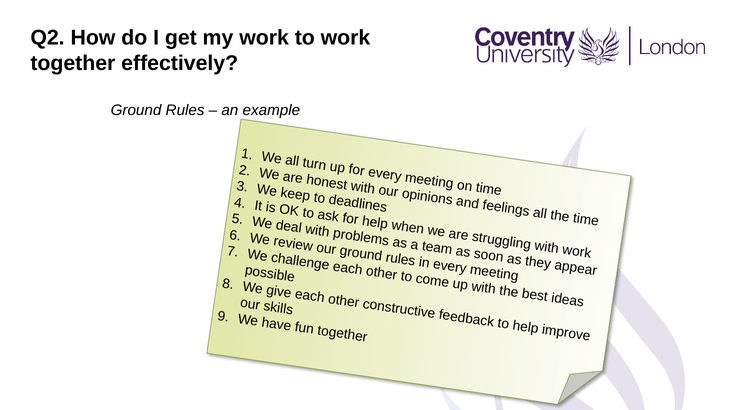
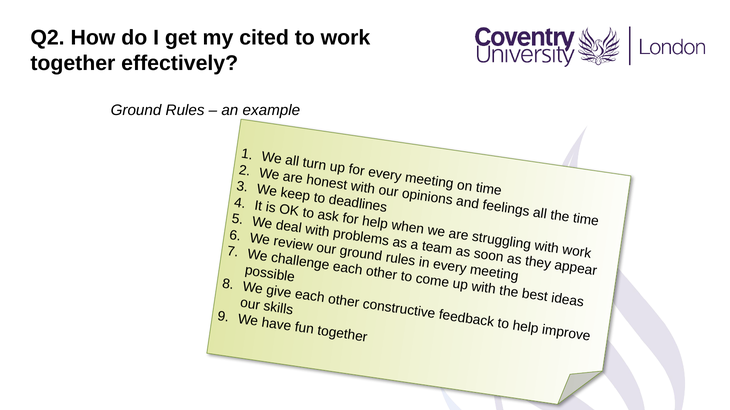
my work: work -> cited (264, 38)
